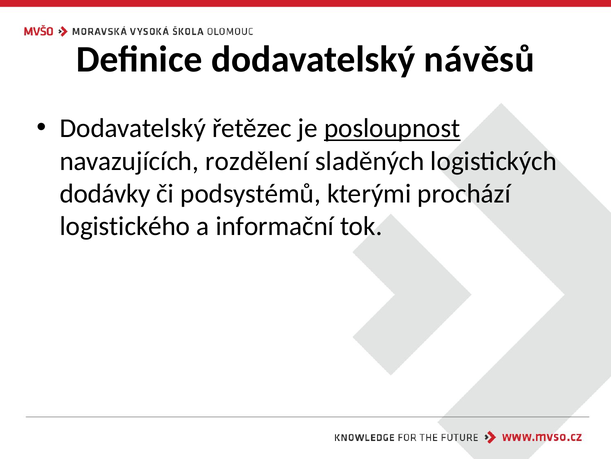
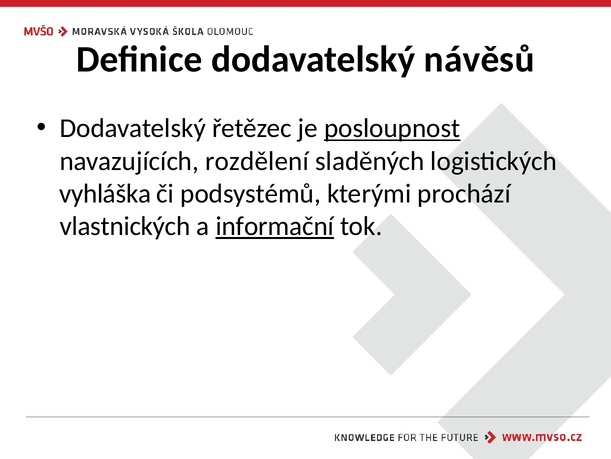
dodávky: dodávky -> vyhláška (105, 193)
logistického: logistického -> vlastnických (125, 226)
informační underline: none -> present (275, 226)
